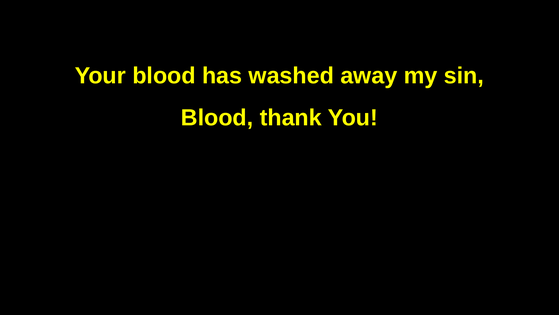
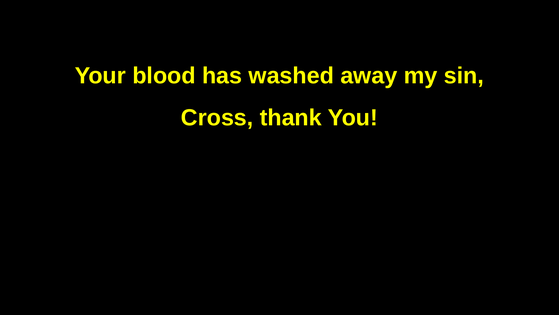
Blood: Blood -> Cross (217, 118)
